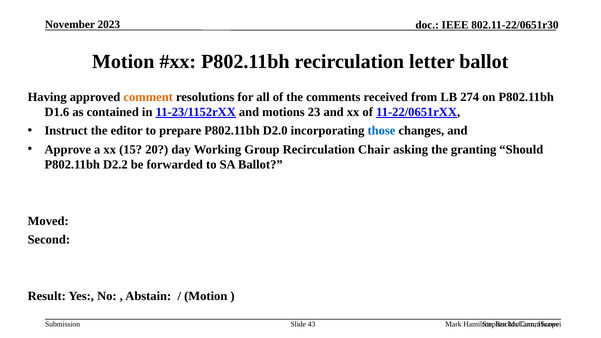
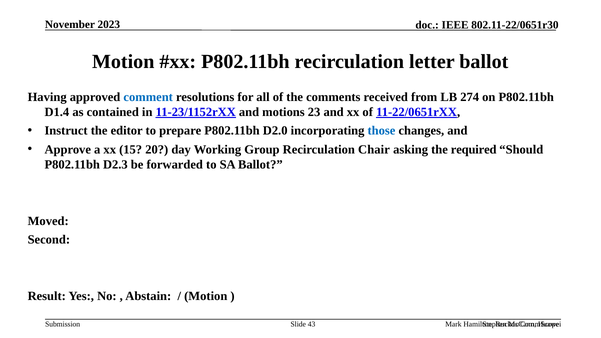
comment colour: orange -> blue (148, 97)
D1.6: D1.6 -> D1.4 (57, 112)
granting: granting -> required (474, 150)
D2.2: D2.2 -> D2.3 (115, 165)
